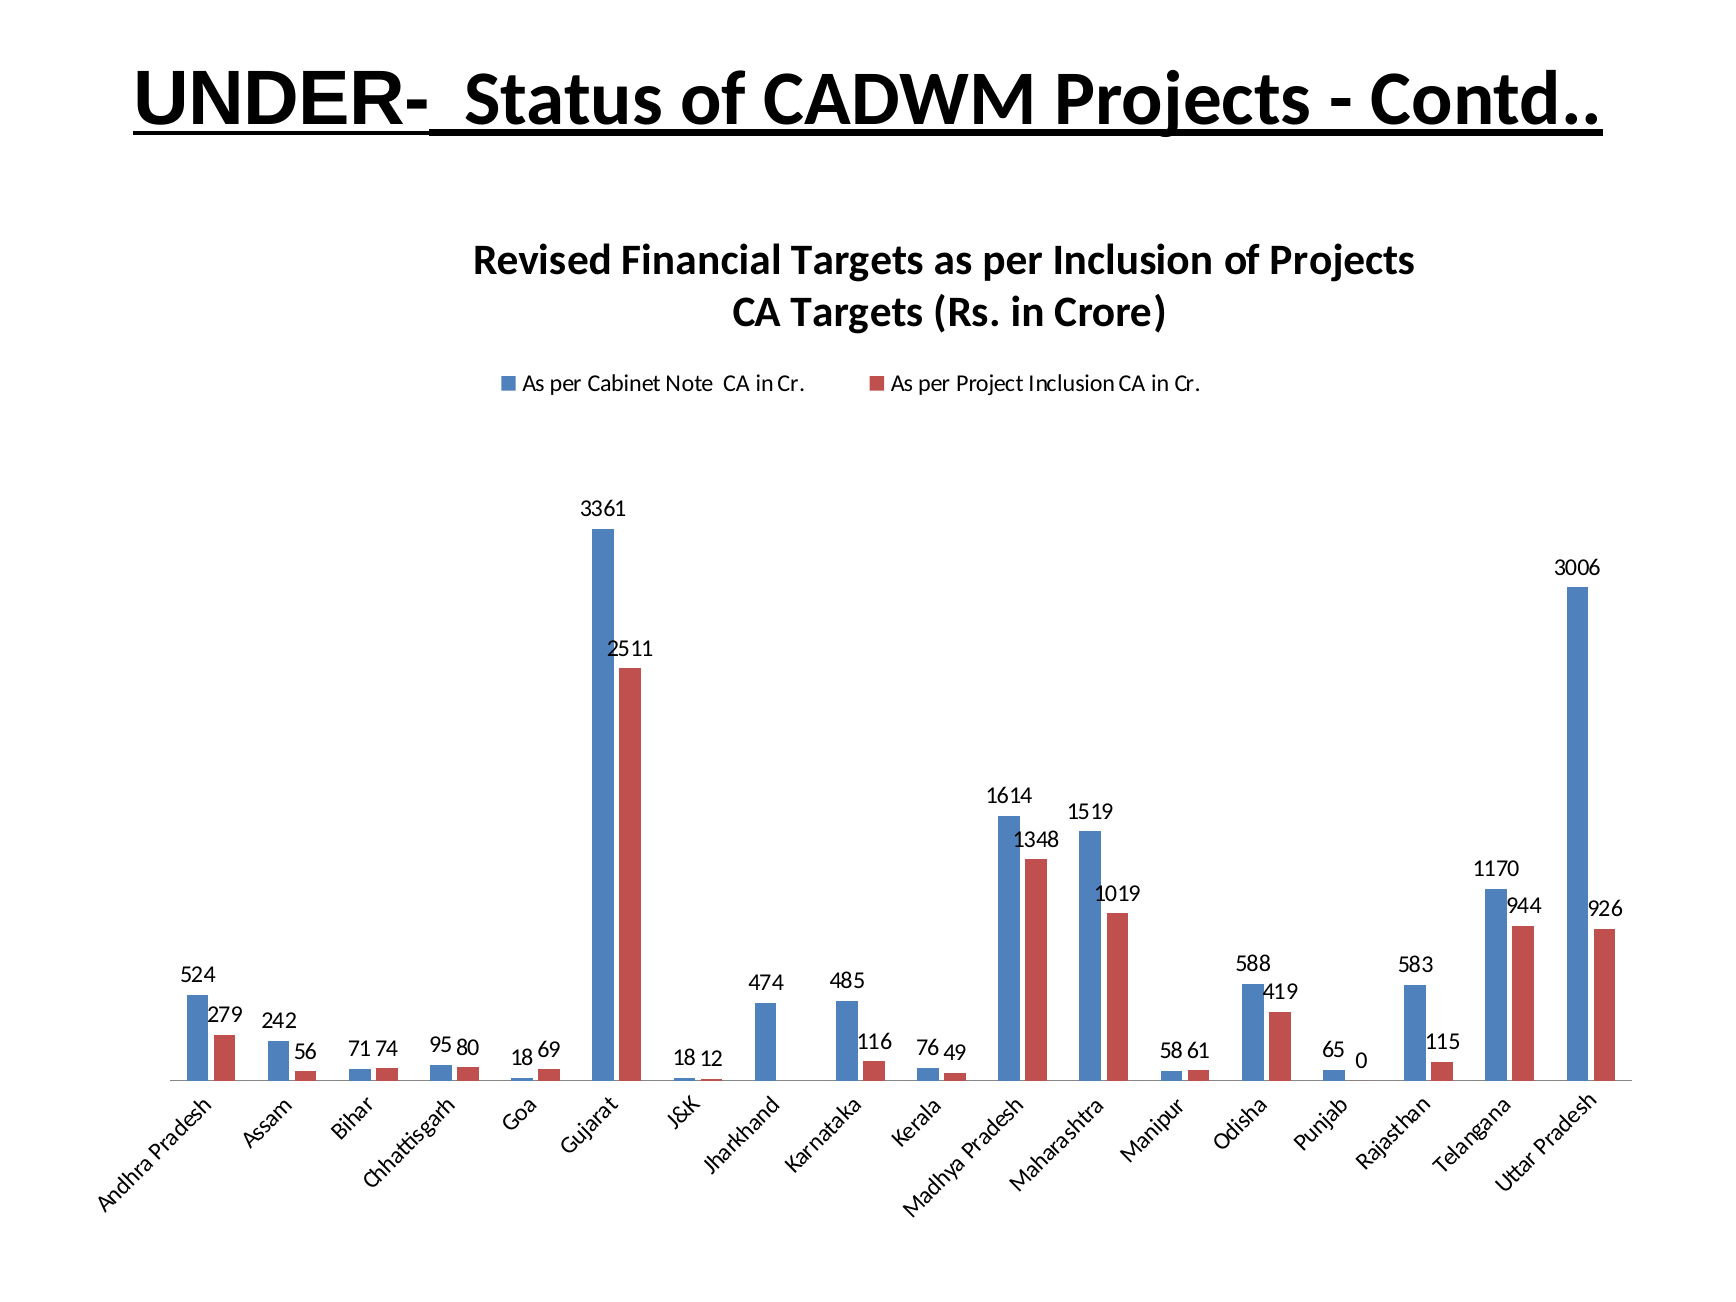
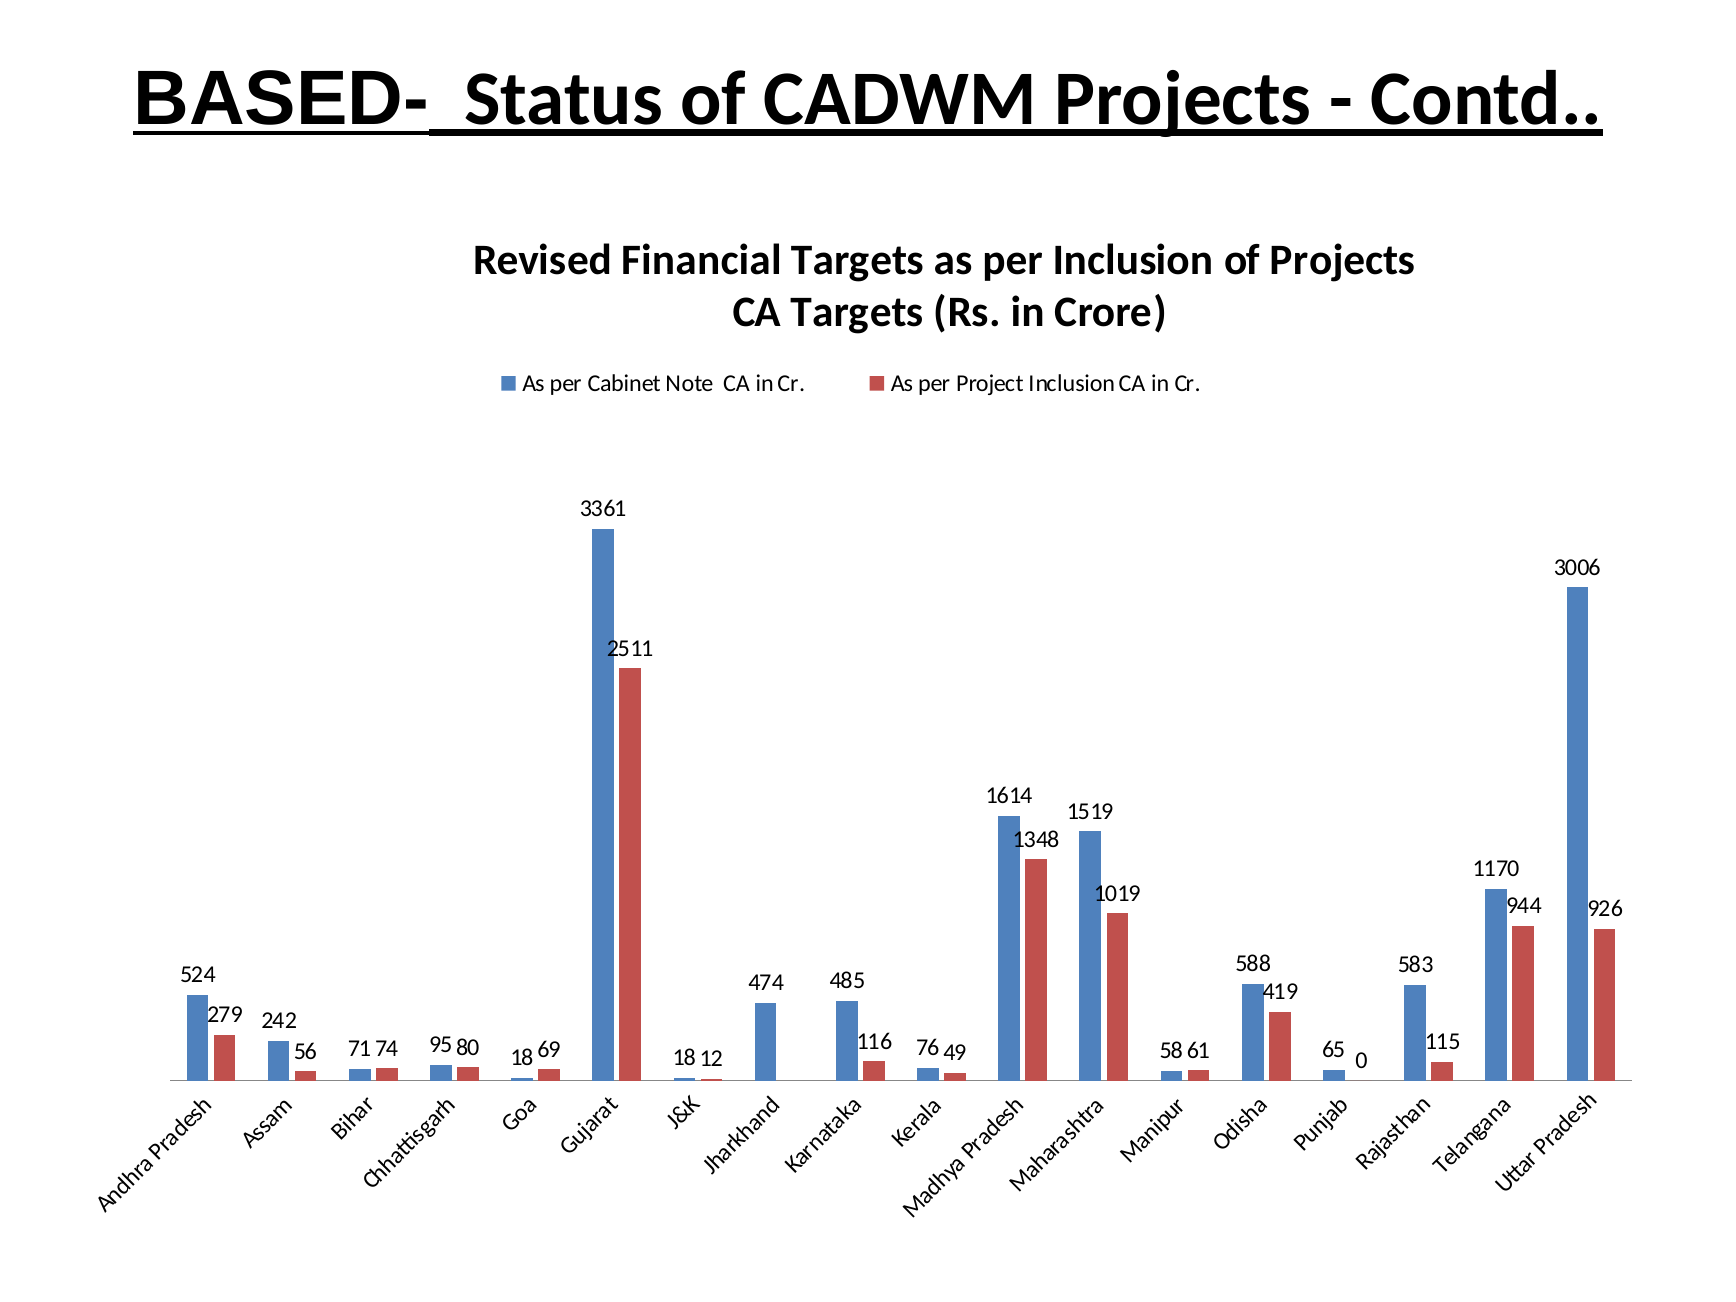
UNDER-: UNDER- -> BASED- (281, 99)
